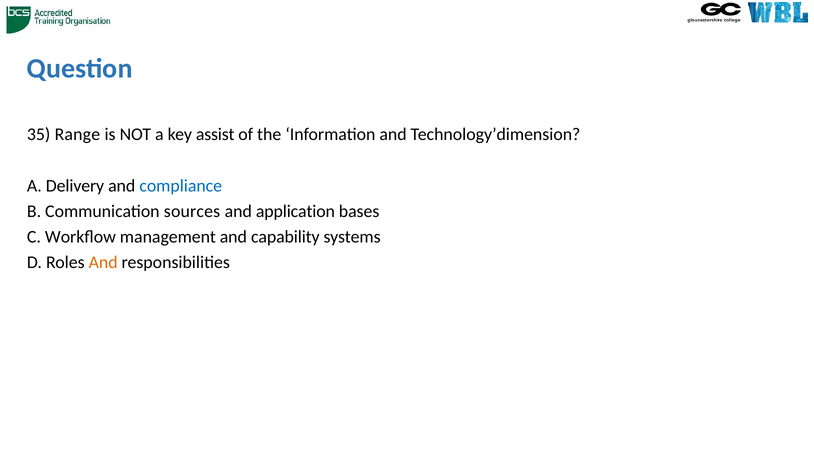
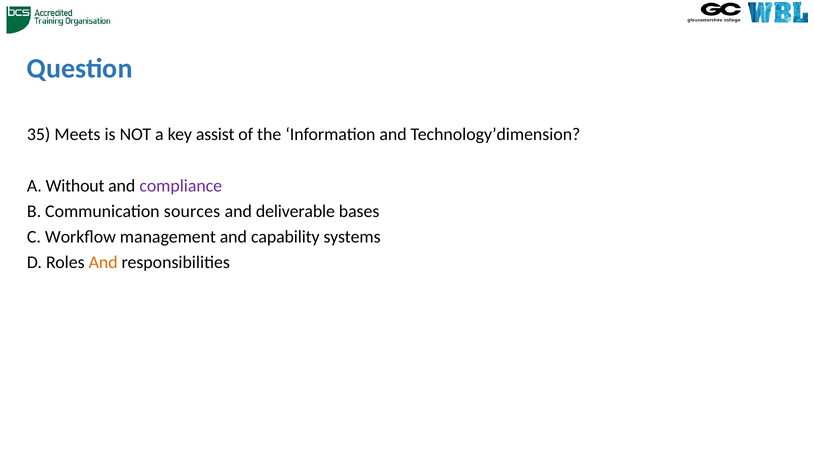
Range: Range -> Meets (77, 134)
Delivery: Delivery -> Without (75, 186)
compliance colour: blue -> purple (181, 186)
application: application -> deliverable (295, 211)
